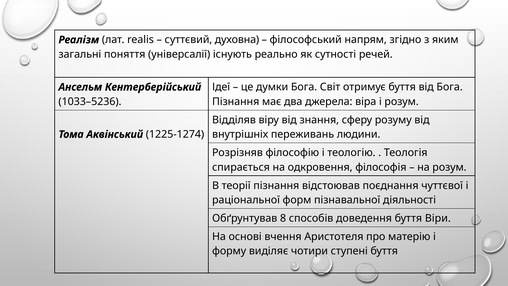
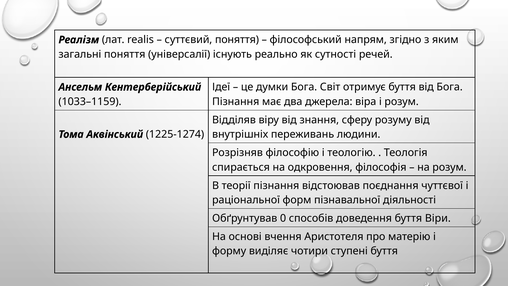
суттєвий духовна: духовна -> поняття (237, 40)
1033–5236: 1033–5236 -> 1033–1159 (90, 101)
8: 8 -> 0 (283, 218)
